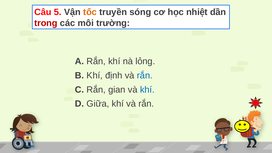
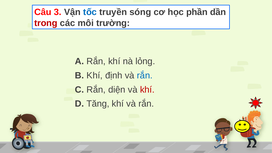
5: 5 -> 3 (58, 12)
tốc colour: orange -> blue (90, 12)
nhiệt: nhiệt -> phần (197, 12)
gian: gian -> diện (117, 90)
khí colour: blue -> red (147, 90)
Giữa: Giữa -> Tăng (98, 104)
